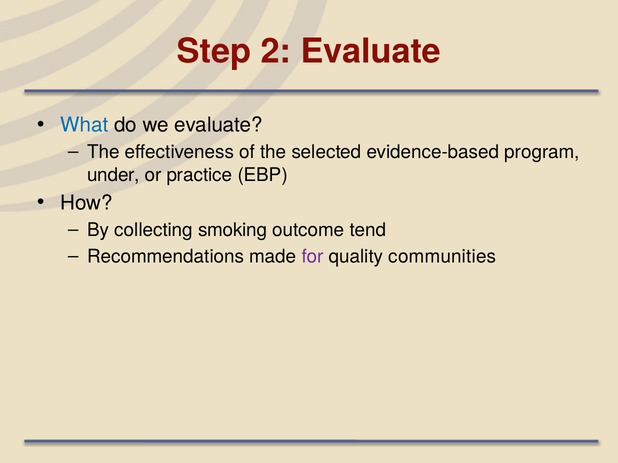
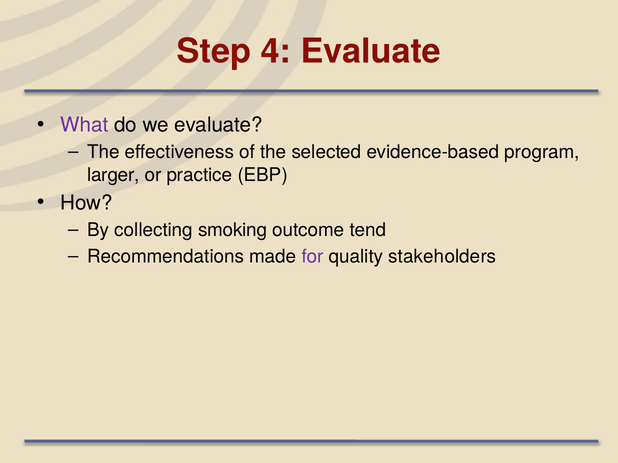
2: 2 -> 4 (276, 52)
What colour: blue -> purple (84, 125)
under: under -> larger (113, 175)
communities: communities -> stakeholders (442, 257)
